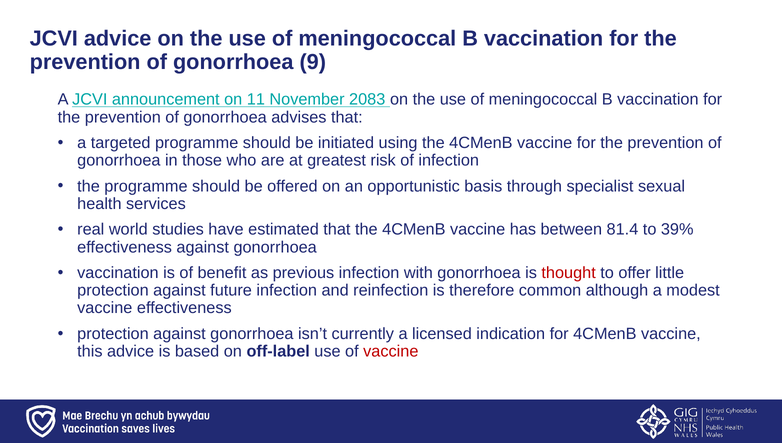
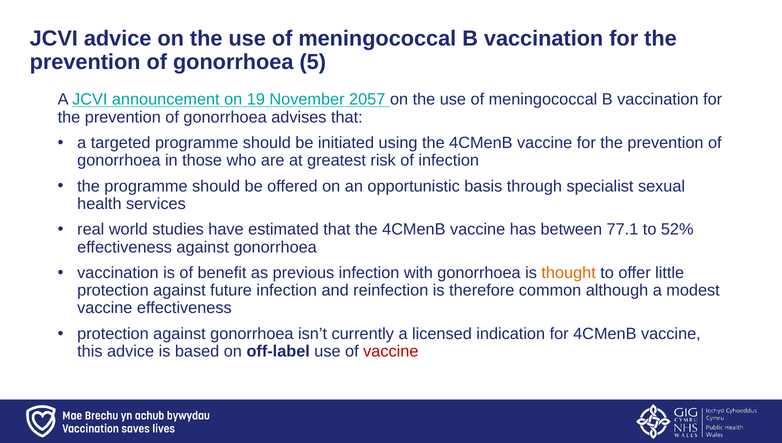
9: 9 -> 5 (313, 62)
11: 11 -> 19 (256, 99)
2083: 2083 -> 2057 (367, 99)
81.4: 81.4 -> 77.1 (622, 229)
39%: 39% -> 52% (677, 229)
thought colour: red -> orange (569, 273)
